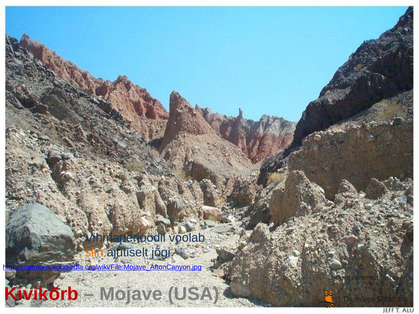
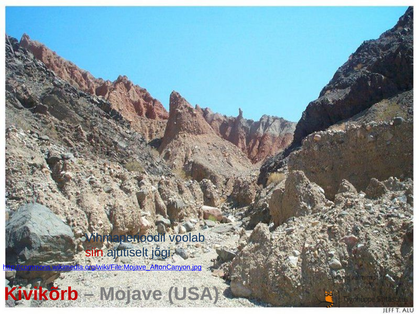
siin colour: orange -> red (94, 253)
